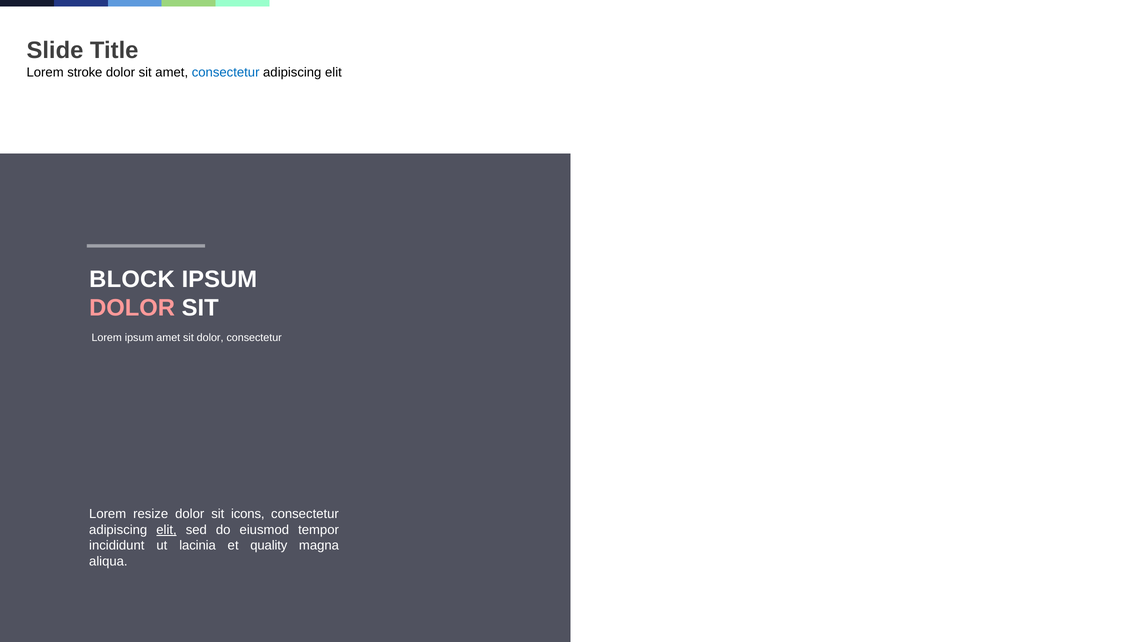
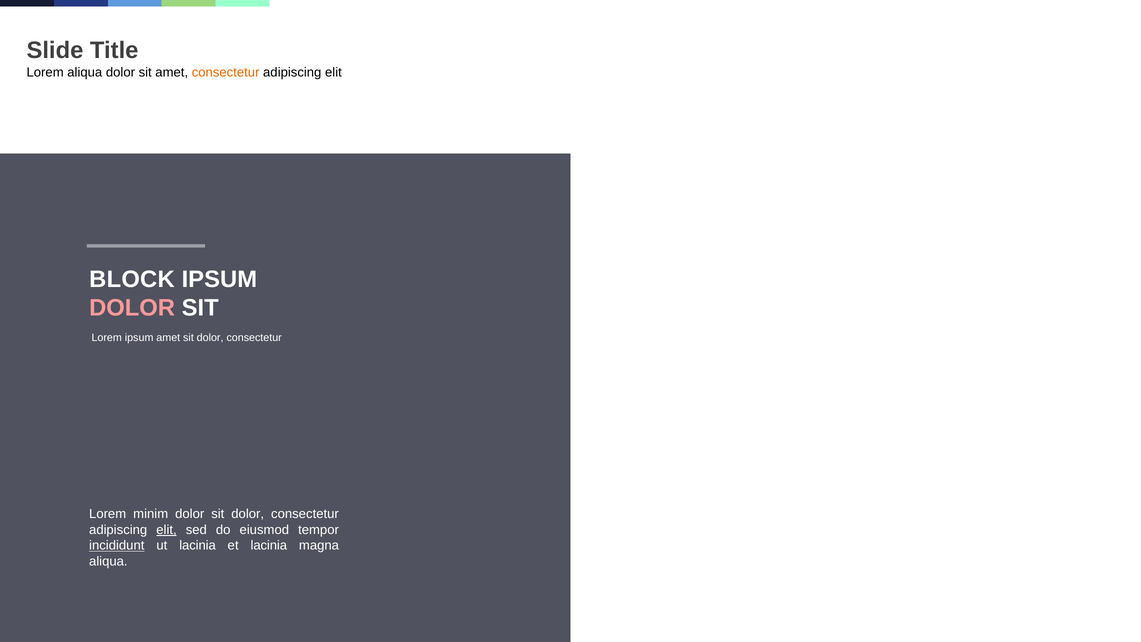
Lorem stroke: stroke -> aliqua (85, 72)
consectetur colour: blue -> orange (226, 72)
resize: resize -> minim (151, 514)
dolor sit icons: icons -> dolor (248, 514)
incididunt underline: none -> present (117, 545)
et quality: quality -> lacinia (269, 545)
